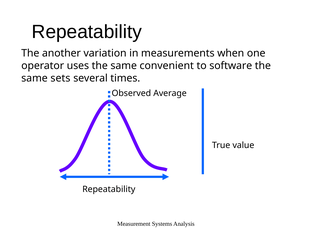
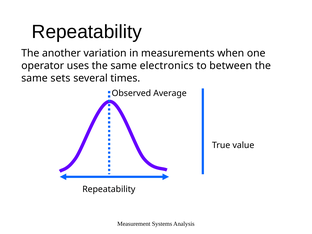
convenient: convenient -> electronics (167, 66)
software: software -> between (231, 66)
